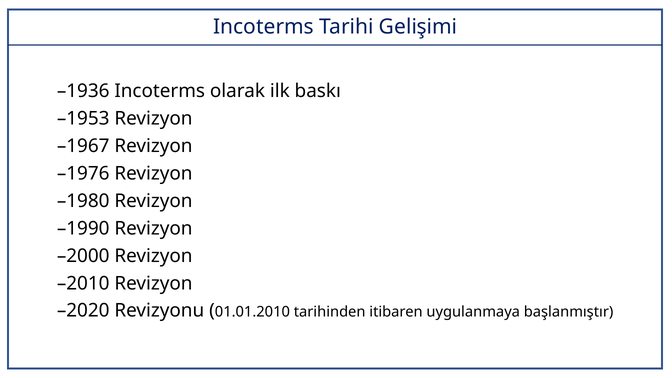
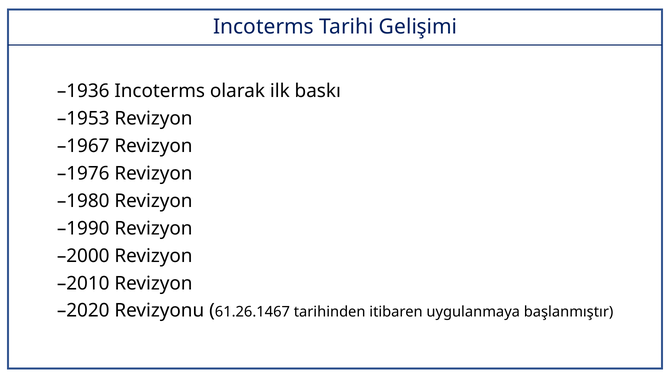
01.01.2010: 01.01.2010 -> 61.26.1467 (252, 312)
